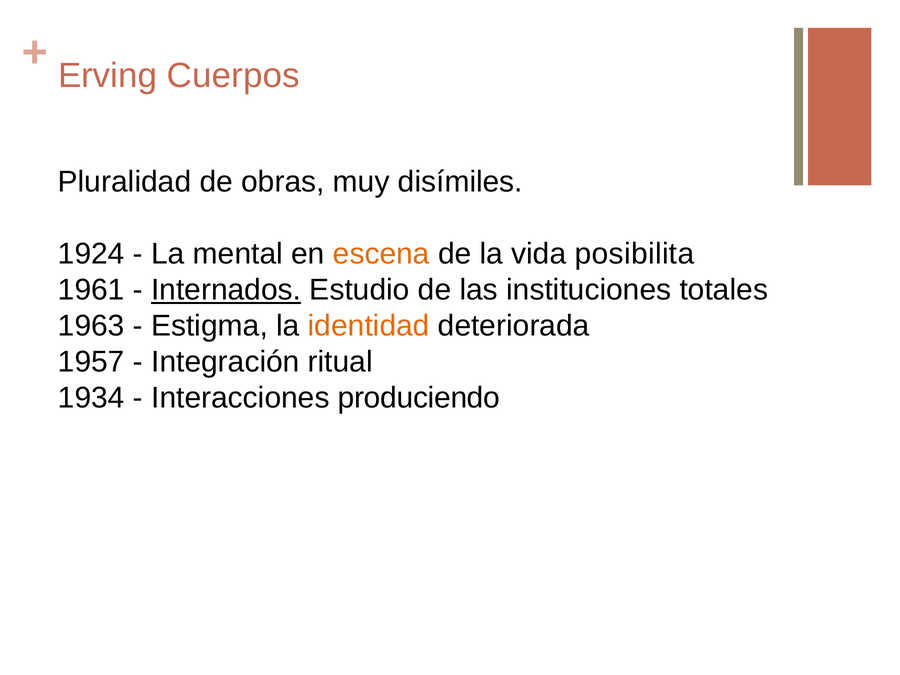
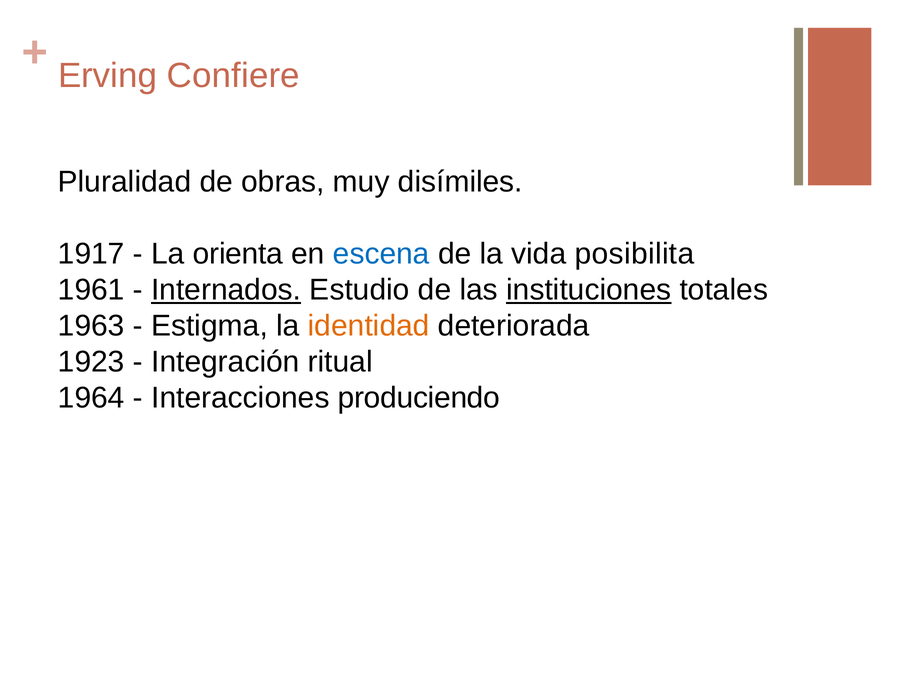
Cuerpos: Cuerpos -> Confiere (233, 76)
1924: 1924 -> 1917 (91, 254)
mental: mental -> orienta (238, 254)
escena colour: orange -> blue (381, 254)
instituciones underline: none -> present (589, 290)
1957: 1957 -> 1923 (91, 362)
1934: 1934 -> 1964 (91, 398)
